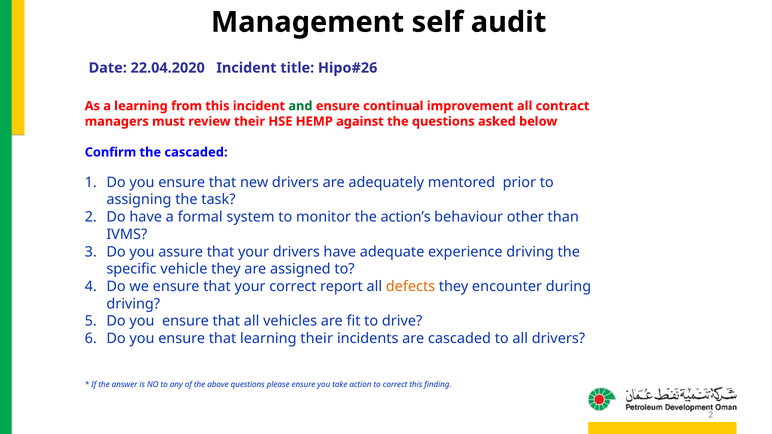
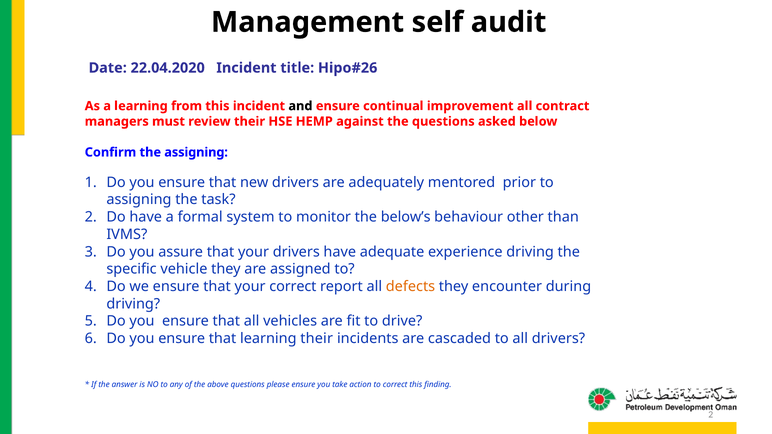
and colour: green -> black (300, 106)
the cascaded: cascaded -> assigning (196, 152)
action’s: action’s -> below’s (406, 217)
